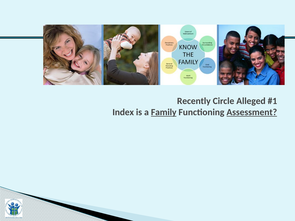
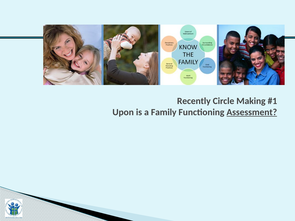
Alleged: Alleged -> Making (251, 101)
Index: Index -> Upon (123, 112)
Family underline: present -> none (164, 112)
